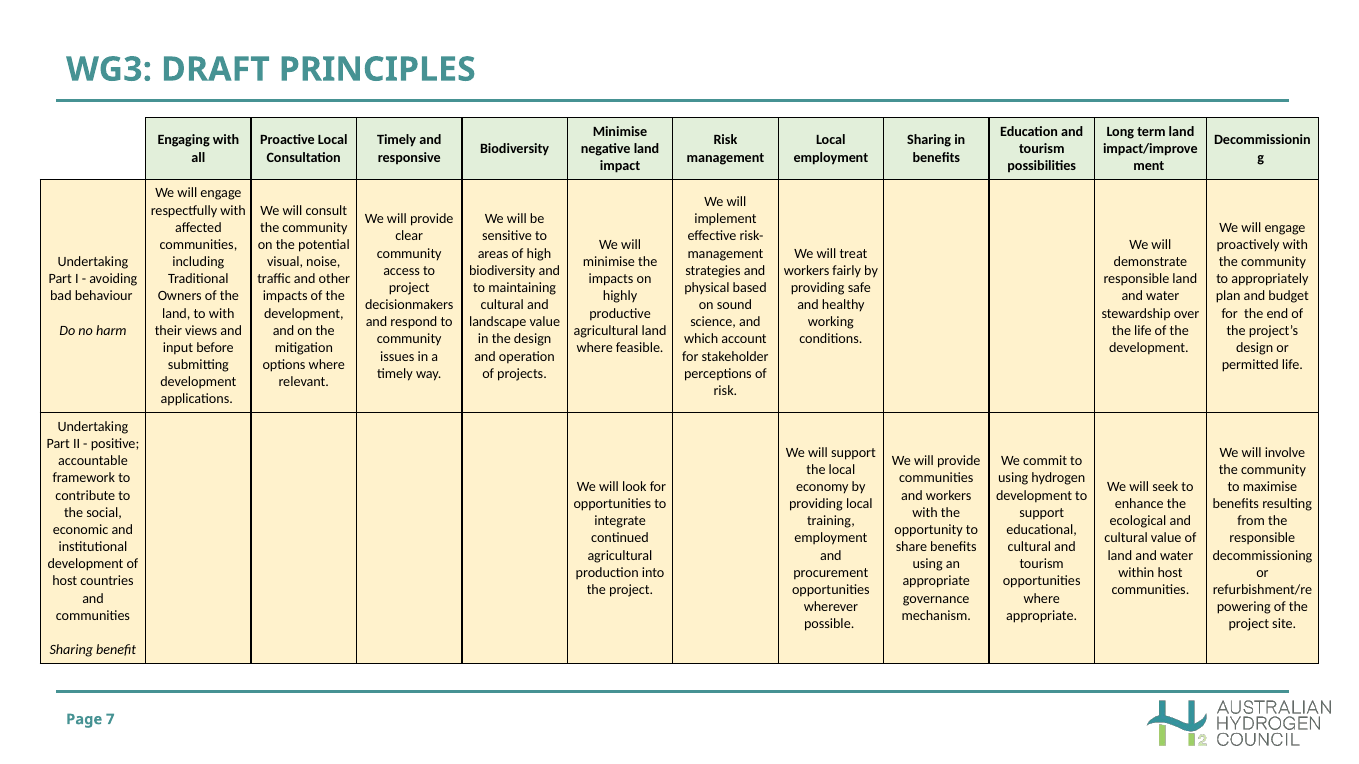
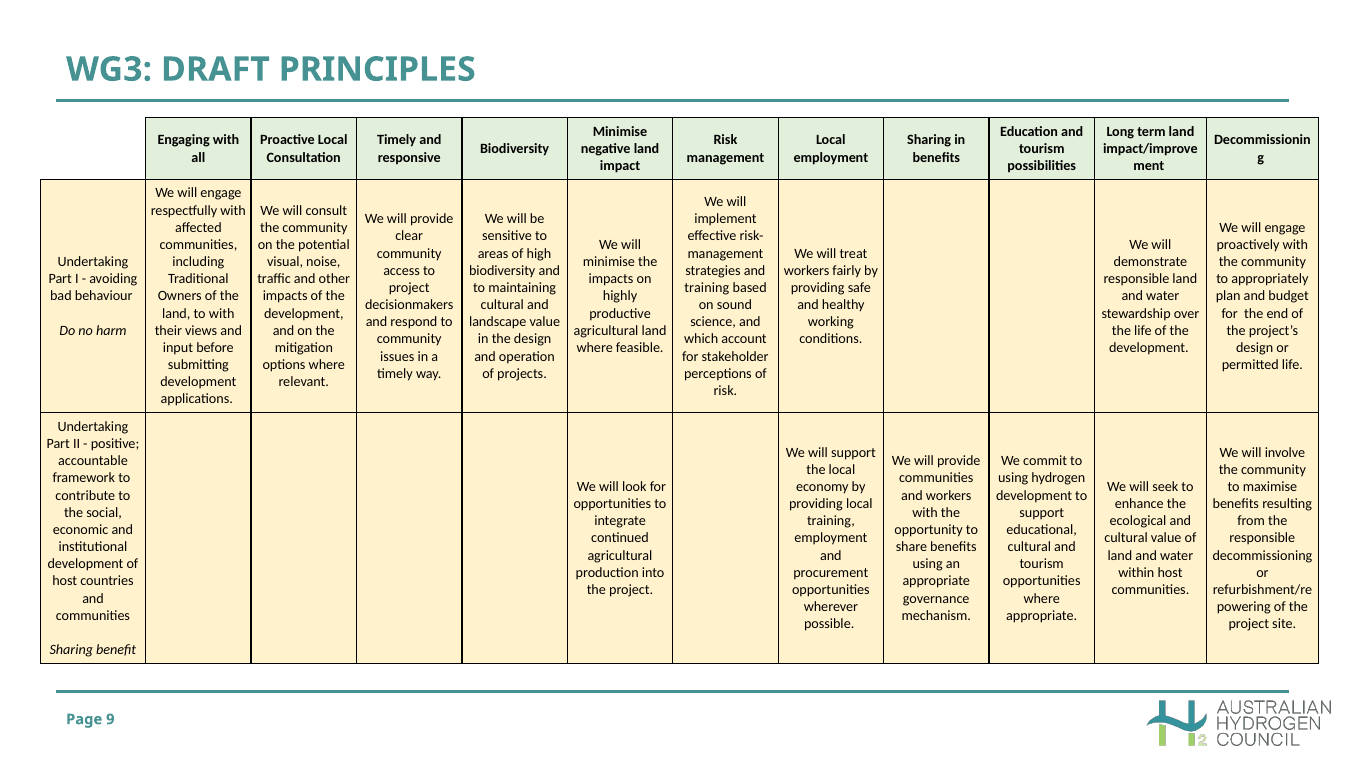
physical: physical -> training (707, 288)
7: 7 -> 9 (110, 720)
